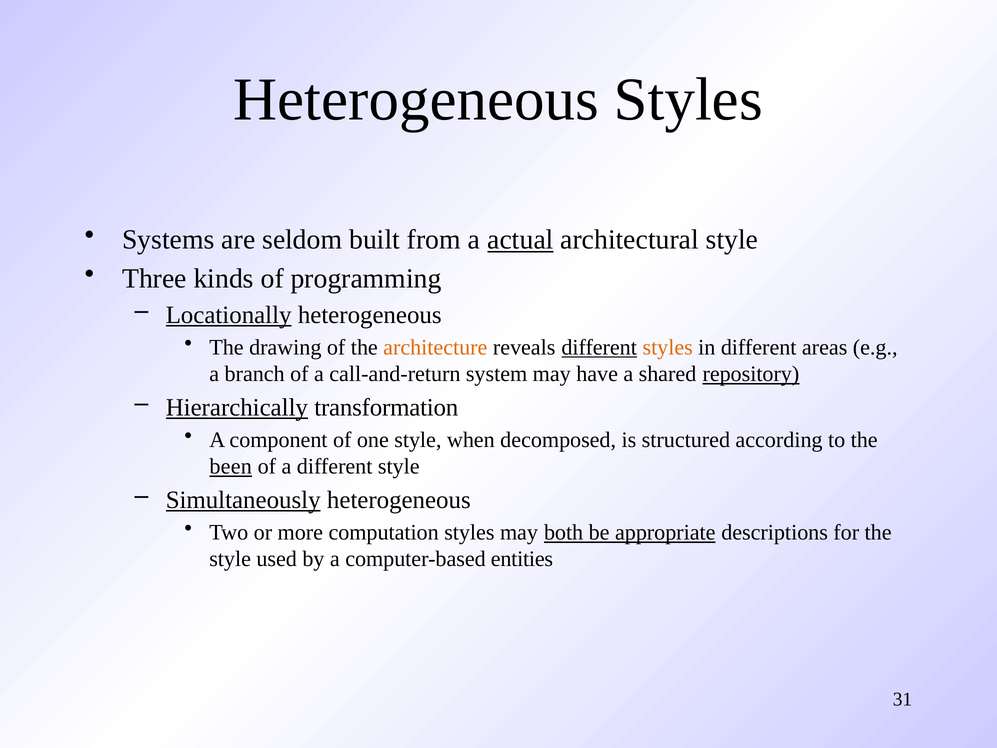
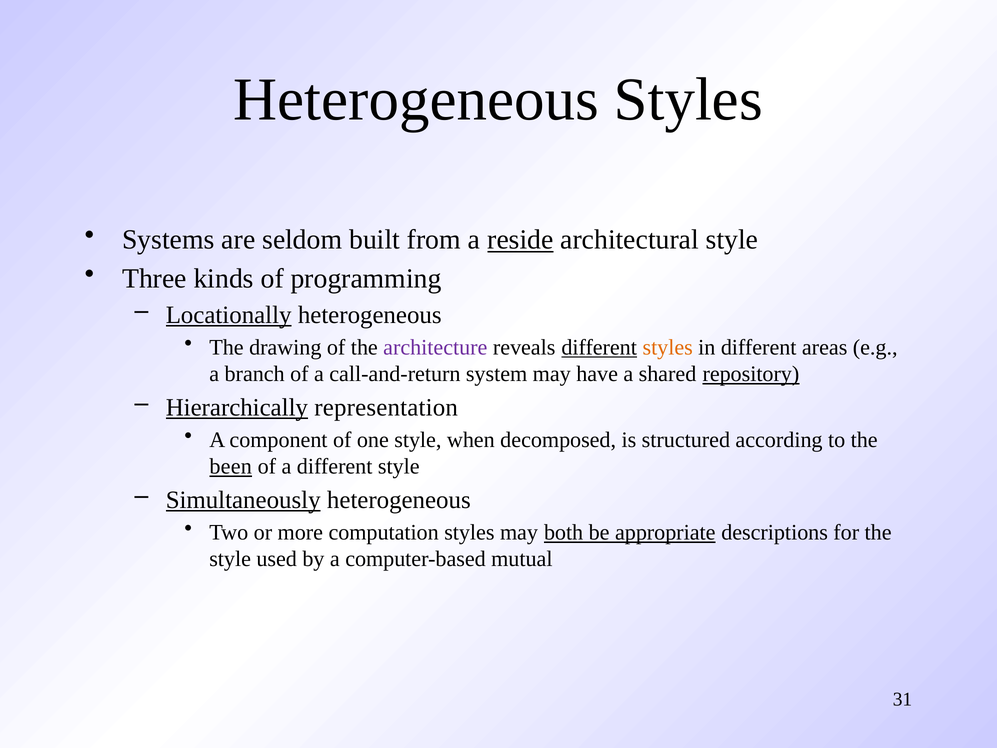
actual: actual -> reside (520, 240)
architecture colour: orange -> purple (435, 347)
transformation: transformation -> representation (386, 407)
entities: entities -> mutual (522, 559)
